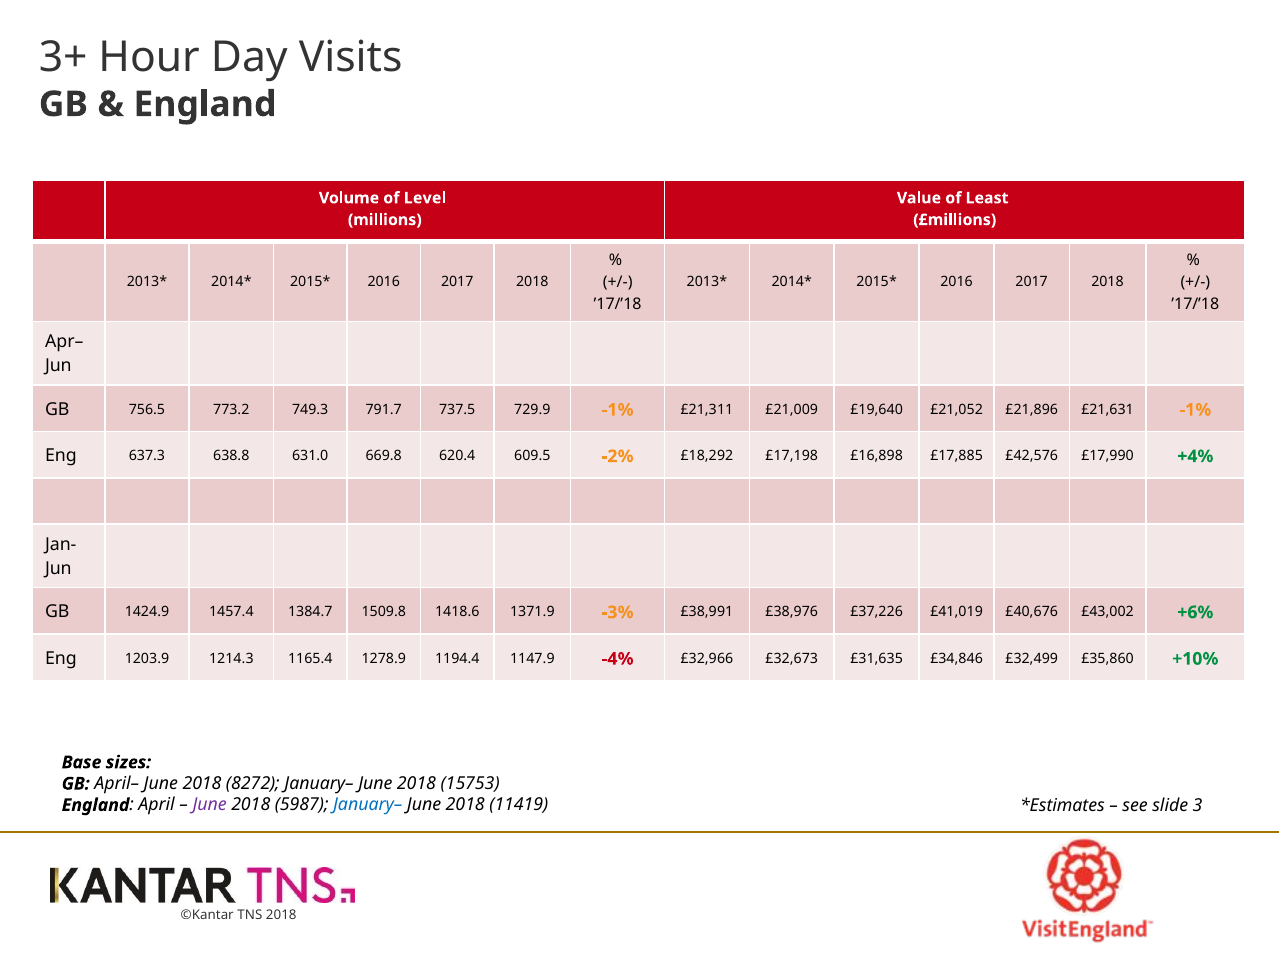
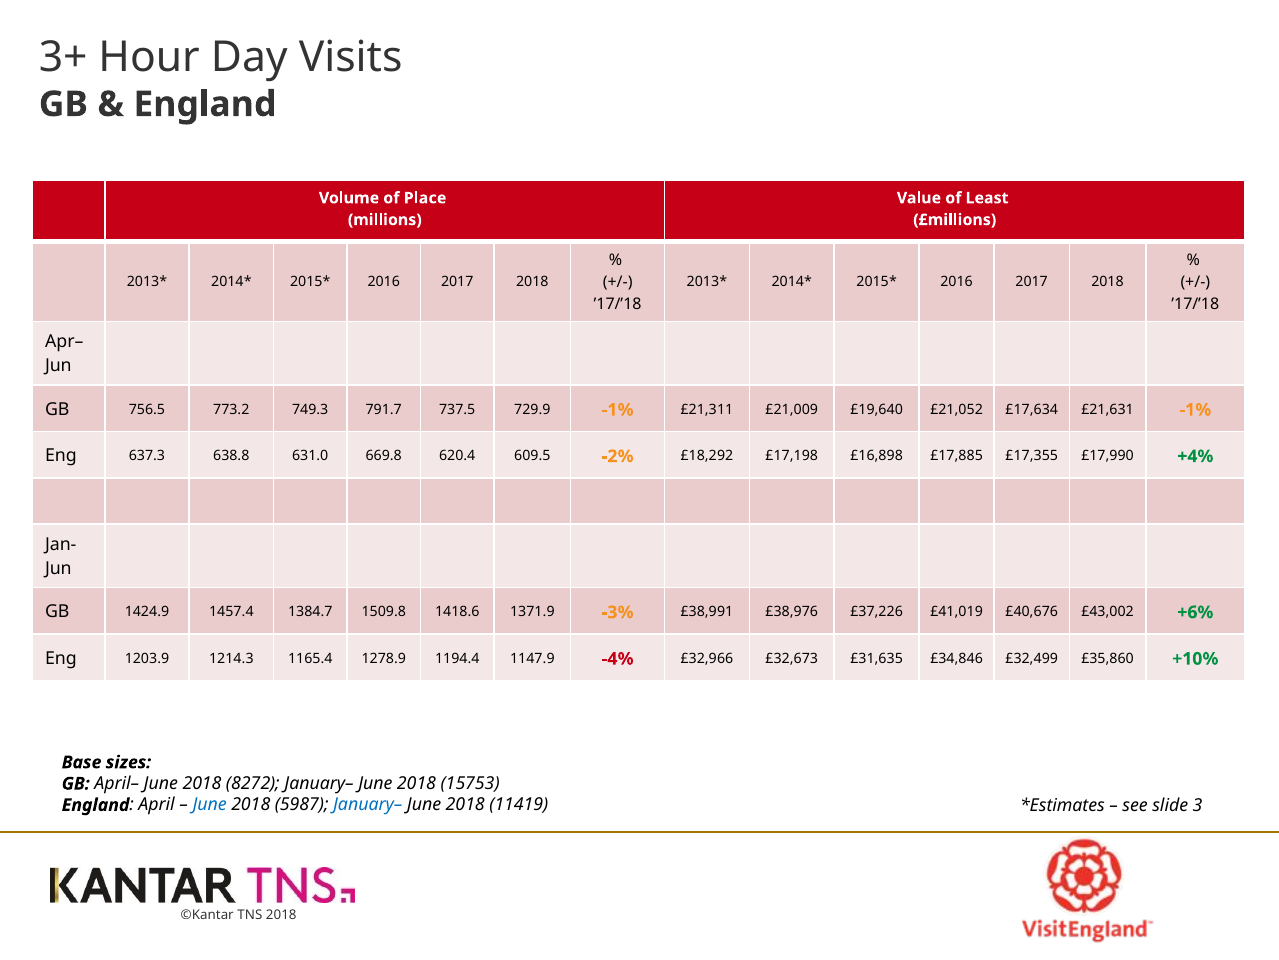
Level: Level -> Place (425, 198)
£21,896: £21,896 -> £17,634 (1032, 409)
£42,576: £42,576 -> £17,355 (1032, 456)
June colour: purple -> blue (210, 804)
